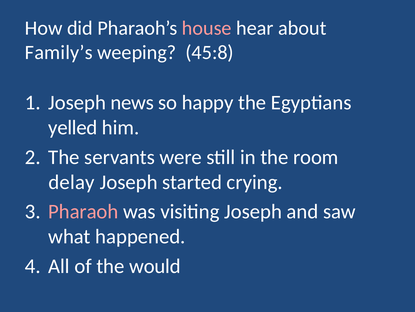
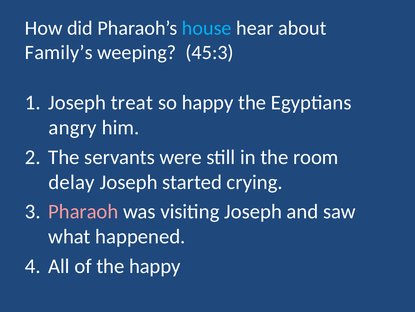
house colour: pink -> light blue (207, 28)
45:8: 45:8 -> 45:3 (210, 52)
news: news -> treat (132, 102)
yelled: yelled -> angry (73, 127)
the would: would -> happy (155, 266)
